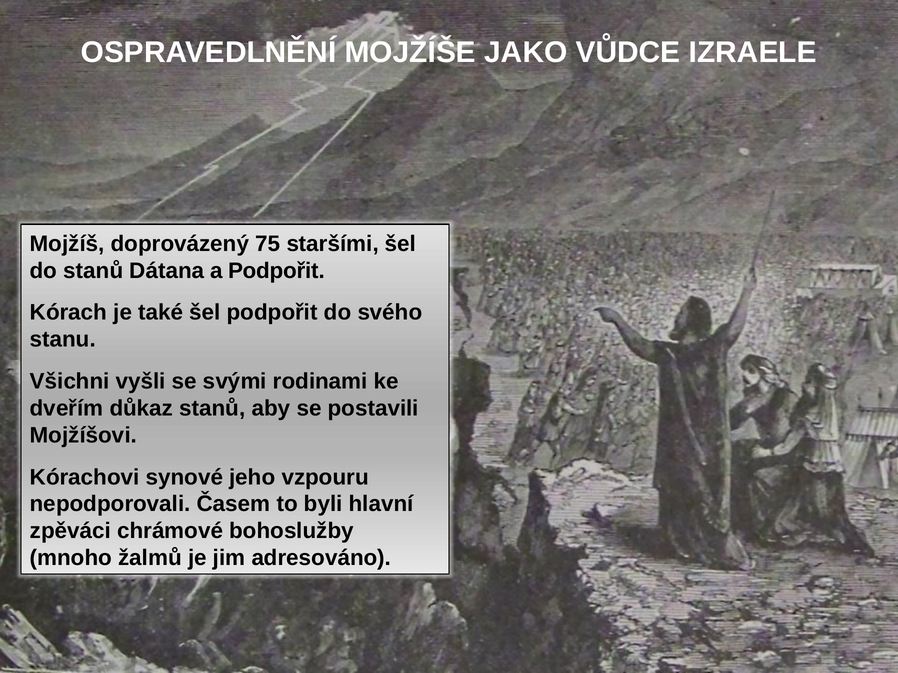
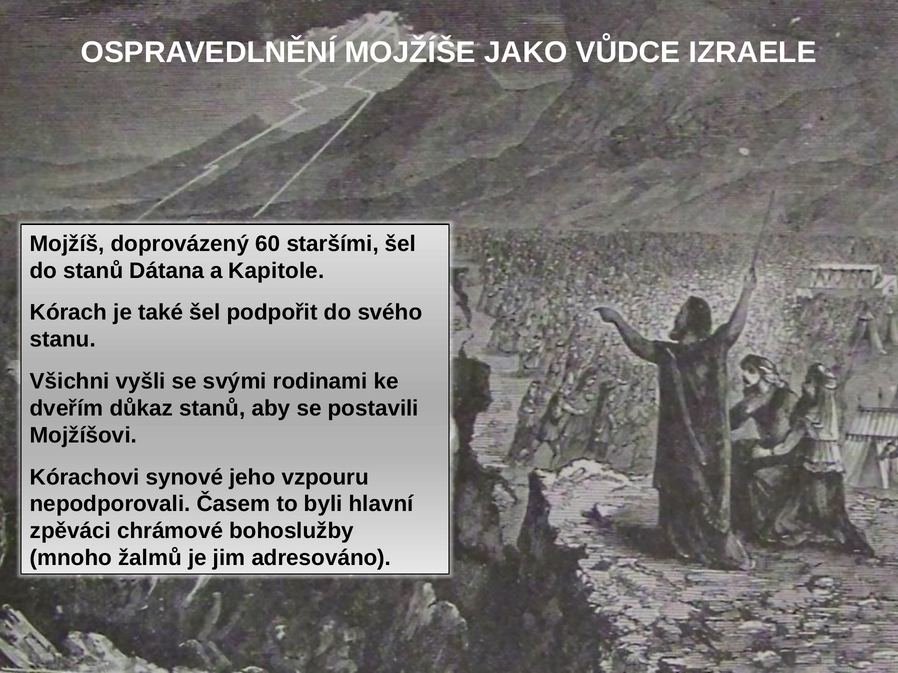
75: 75 -> 60 (268, 244)
a Podpořit: Podpořit -> Kapitole (276, 271)
